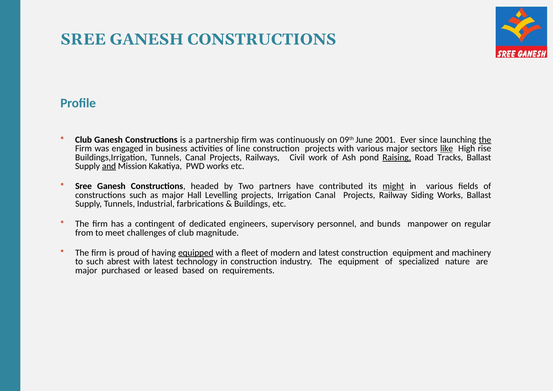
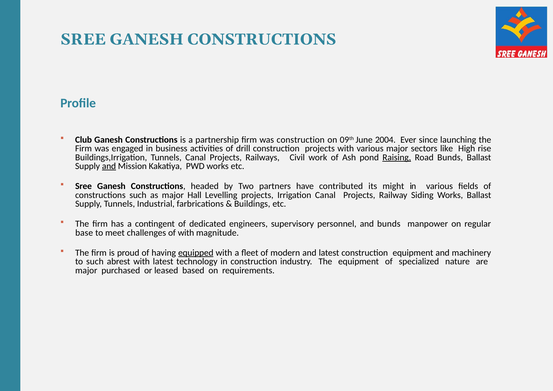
was continuously: continuously -> construction (301, 140)
2001: 2001 -> 2004 (385, 140)
the underline: present -> none (485, 140)
line: line -> drill (243, 149)
like underline: present -> none (447, 149)
Road Tracks: Tracks -> Bunds (450, 157)
might underline: present -> none (393, 186)
from: from -> base (84, 233)
of club: club -> with (186, 233)
